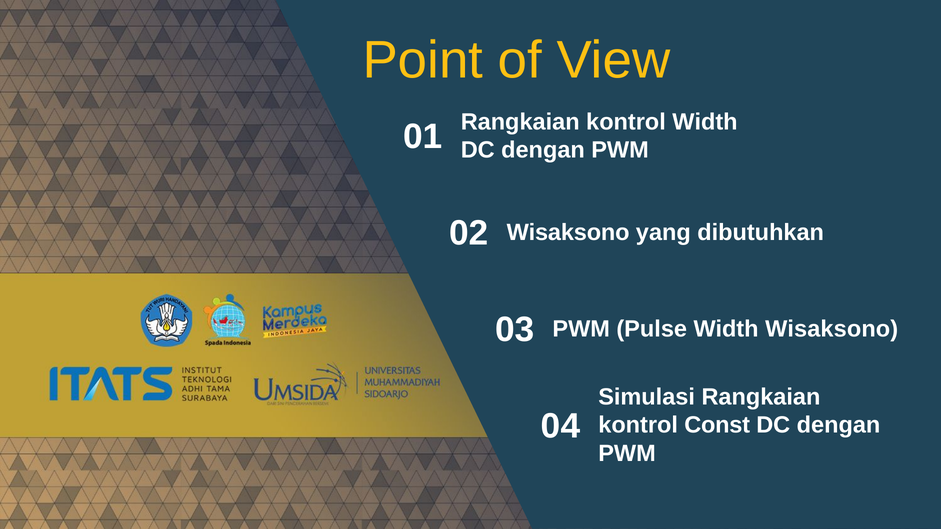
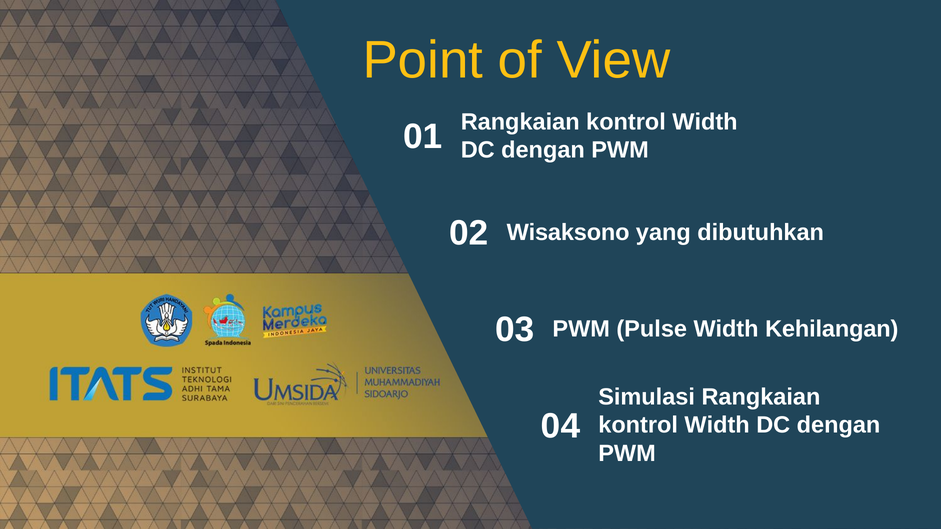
Width Wisaksono: Wisaksono -> Kehilangan (832, 329)
Const: Const -> Width (717, 425)
